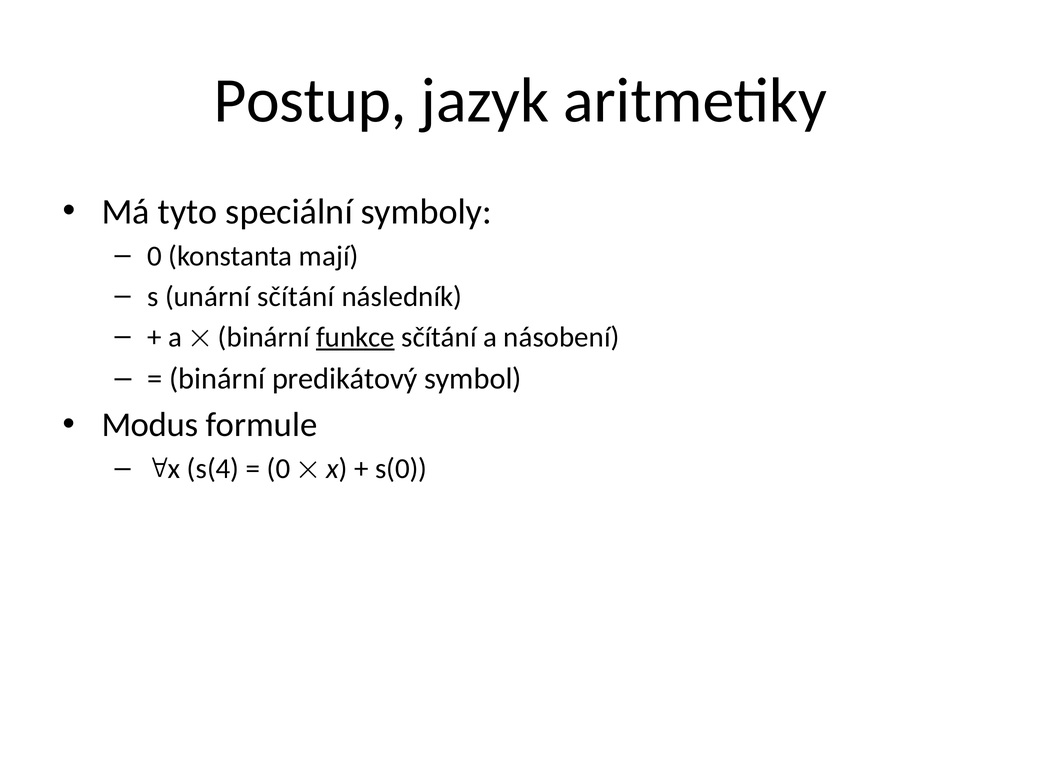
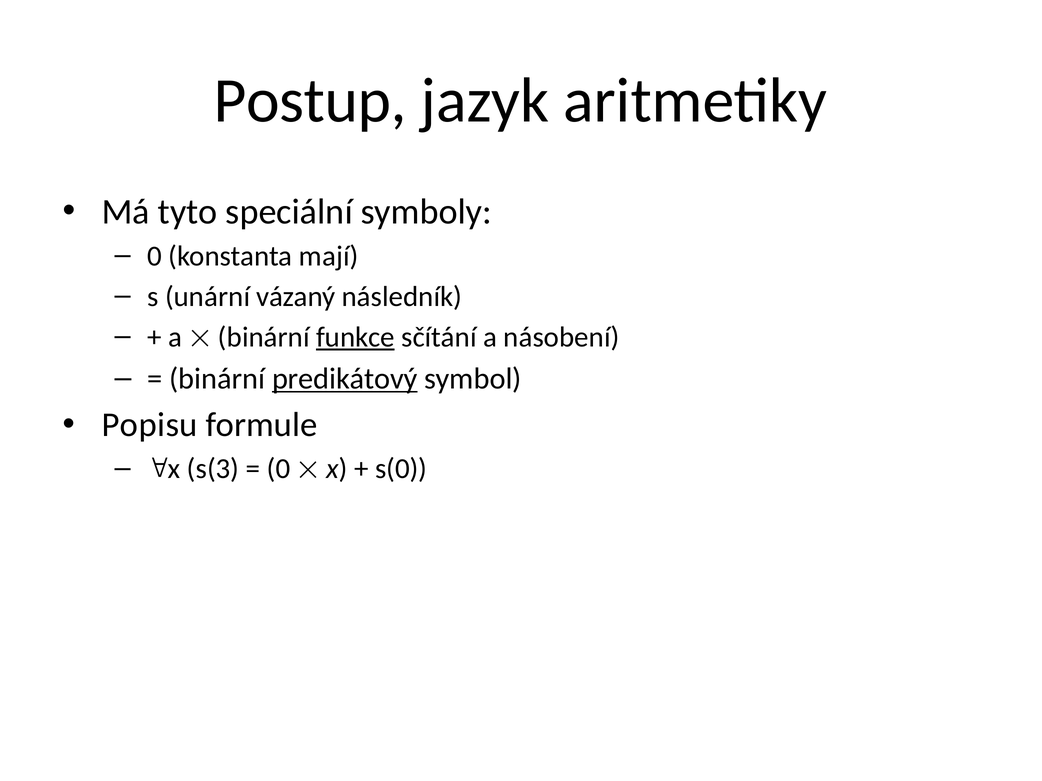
unární sčítání: sčítání -> vázaný (296, 297)
predikátový underline: none -> present (345, 379)
Modus: Modus -> Popisu (150, 425)
s(4: s(4 -> s(3 (213, 469)
